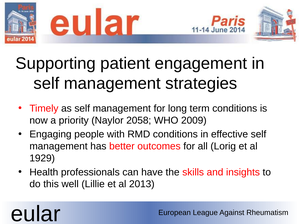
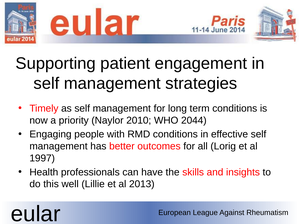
2058: 2058 -> 2010 (139, 120)
2009: 2009 -> 2044 (194, 120)
1929: 1929 -> 1997 (42, 158)
